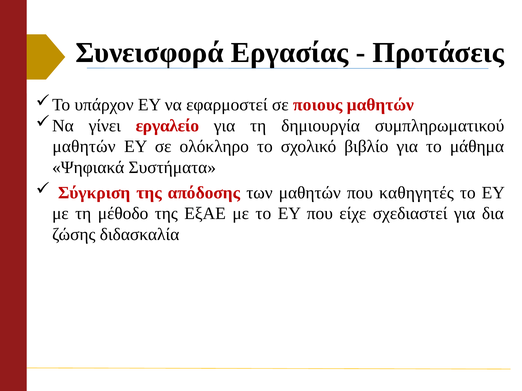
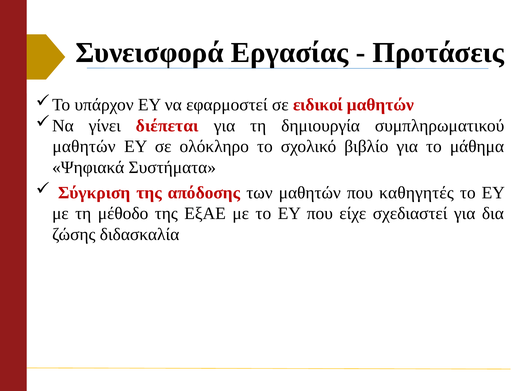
ποιους: ποιους -> ειδικοί (318, 105)
εργαλείο: εργαλείο -> διέπεται (167, 126)
